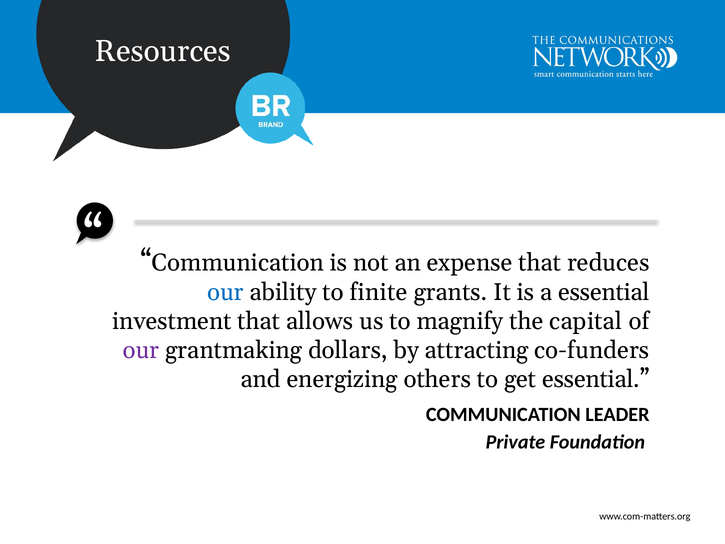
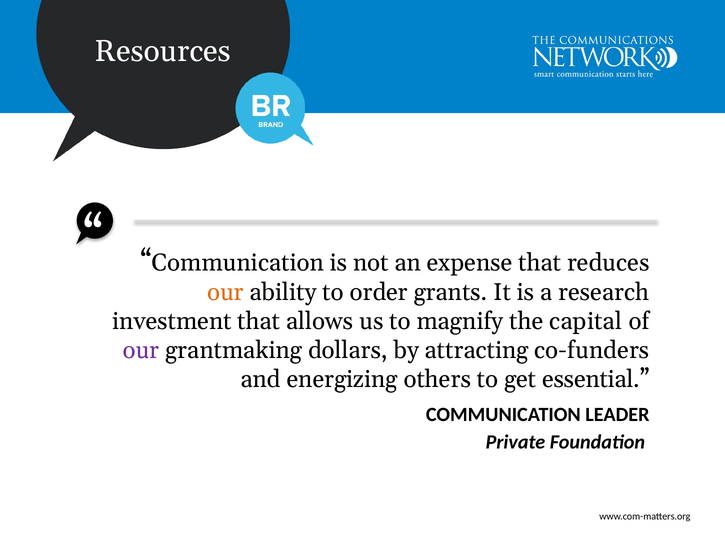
our colour: blue -> orange (225, 292)
finite: finite -> order (379, 292)
a essential: essential -> research (604, 292)
